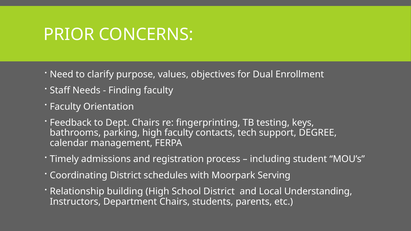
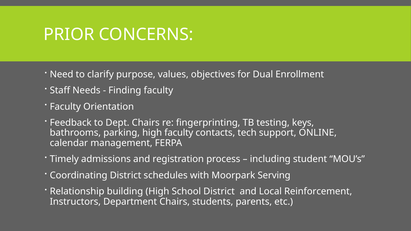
DEGREE: DEGREE -> ONLINE (318, 133)
Understanding: Understanding -> Reinforcement (318, 192)
